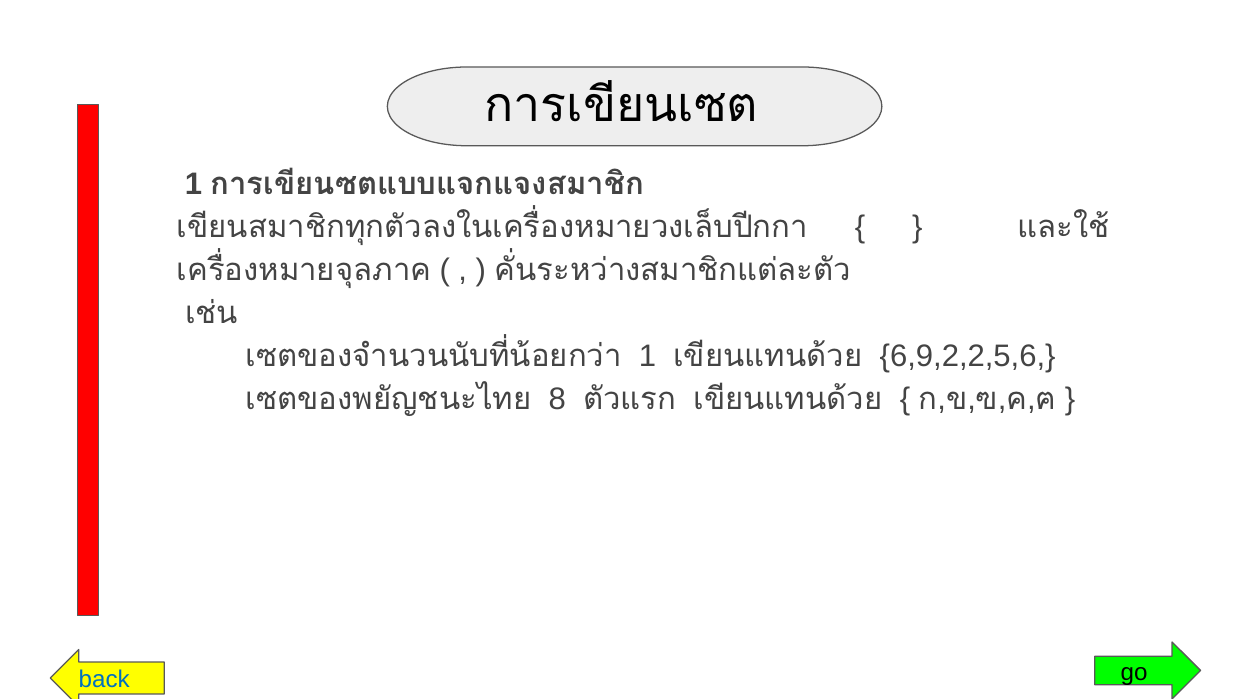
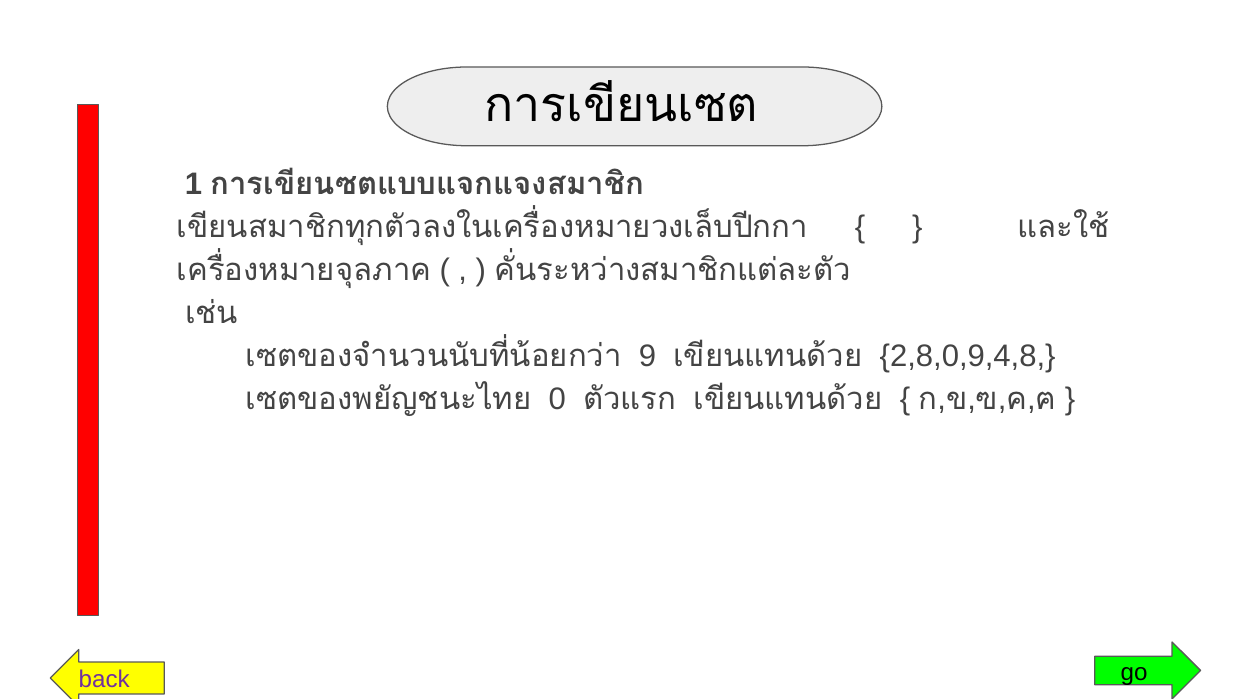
1: 1 -> 9 (648, 356)
6,9,2,2,5,6: 6,9,2,2,5,6 -> 2,8,0,9,4,8 (968, 356)
8: 8 -> 0 (557, 399)
back colour: blue -> purple (104, 680)
